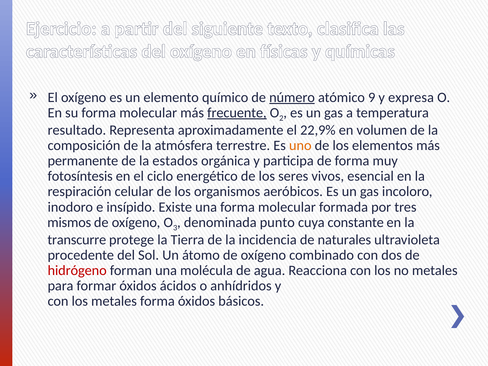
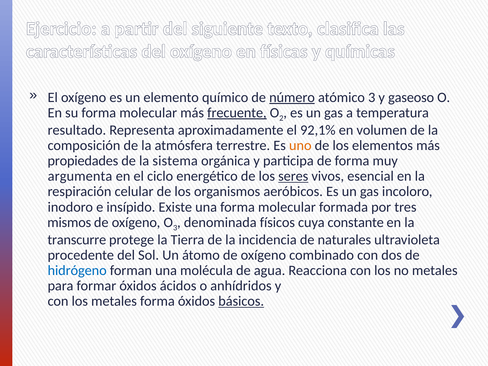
atómico 9: 9 -> 3 (372, 97)
expresa: expresa -> gaseoso (411, 97)
22,9%: 22,9% -> 92,1% (318, 130)
permanente: permanente -> propiedades (83, 161)
estados: estados -> sistema (175, 161)
fotosíntesis: fotosíntesis -> argumenta (80, 176)
seres underline: none -> present (293, 176)
punto: punto -> físicos (277, 222)
hidrógeno colour: red -> blue (77, 271)
básicos underline: none -> present (241, 301)
